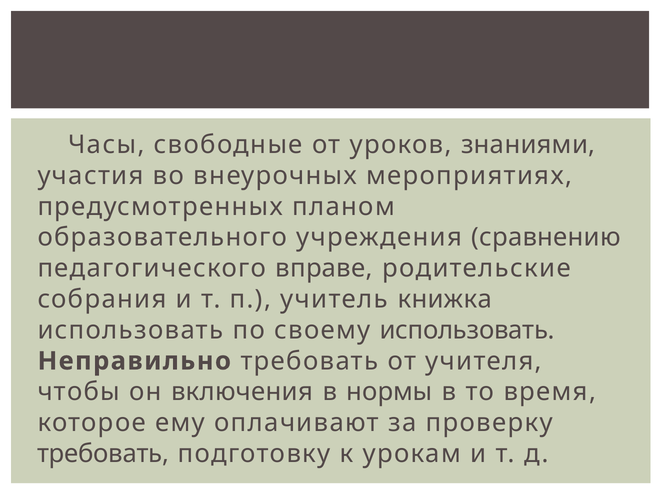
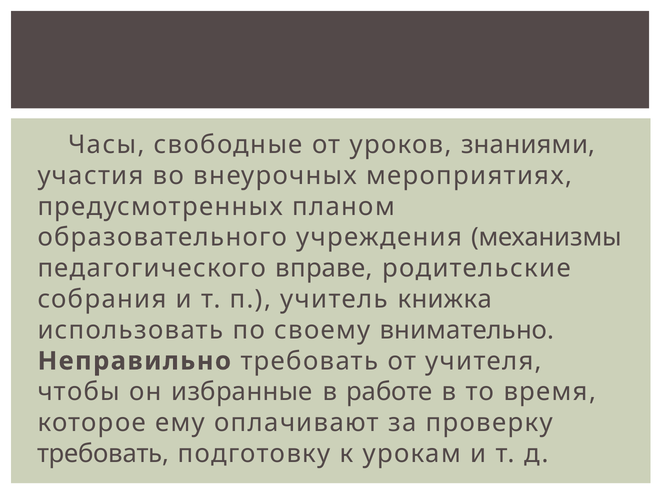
сравнению: сравнению -> механизмы (546, 238)
своему использовать: использовать -> внимательно (467, 330)
включения: включения -> избранные (242, 392)
нормы: нормы -> работе (390, 392)
